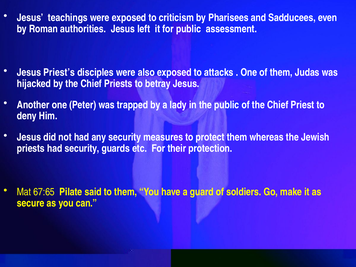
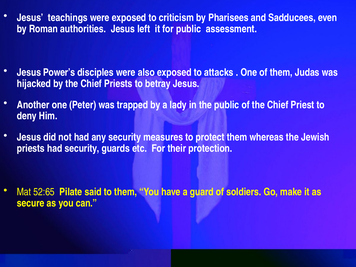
Priest’s: Priest’s -> Power’s (59, 72)
67:65: 67:65 -> 52:65 (44, 192)
